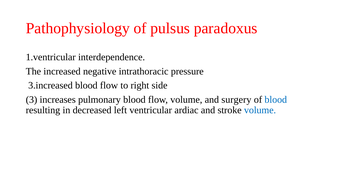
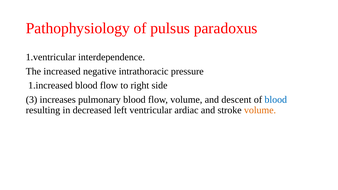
3.increased: 3.increased -> 1.increased (50, 85)
surgery: surgery -> descent (236, 100)
volume colour: blue -> orange (260, 110)
